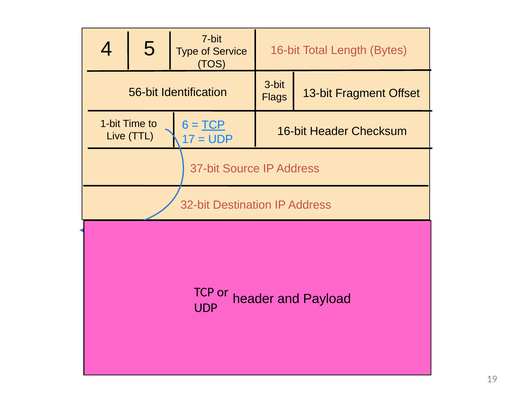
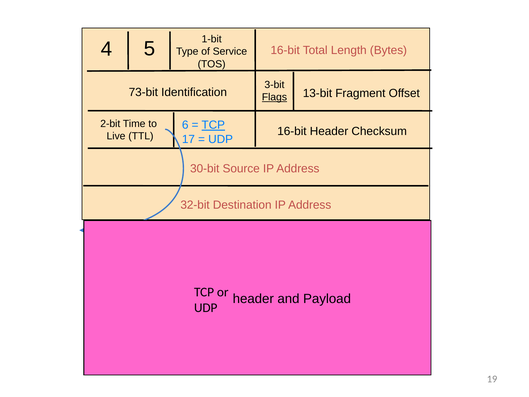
7-bit: 7-bit -> 1-bit (212, 39)
56-bit: 56-bit -> 73-bit (143, 92)
Flags underline: none -> present (274, 97)
1-bit: 1-bit -> 2-bit (110, 124)
37-bit: 37-bit -> 30-bit (205, 168)
